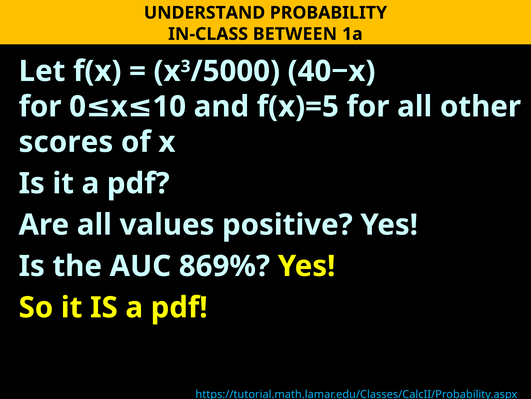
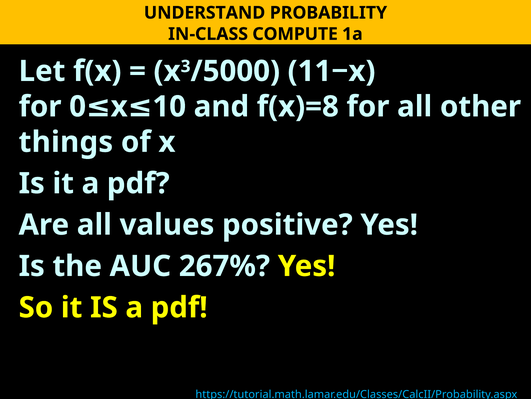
BETWEEN: BETWEEN -> COMPUTE (295, 34)
40−x: 40−x -> 11−x (332, 71)
f(x)=5: f(x)=5 -> f(x)=8 (298, 106)
scores: scores -> things (66, 142)
869%: 869% -> 267% (224, 266)
